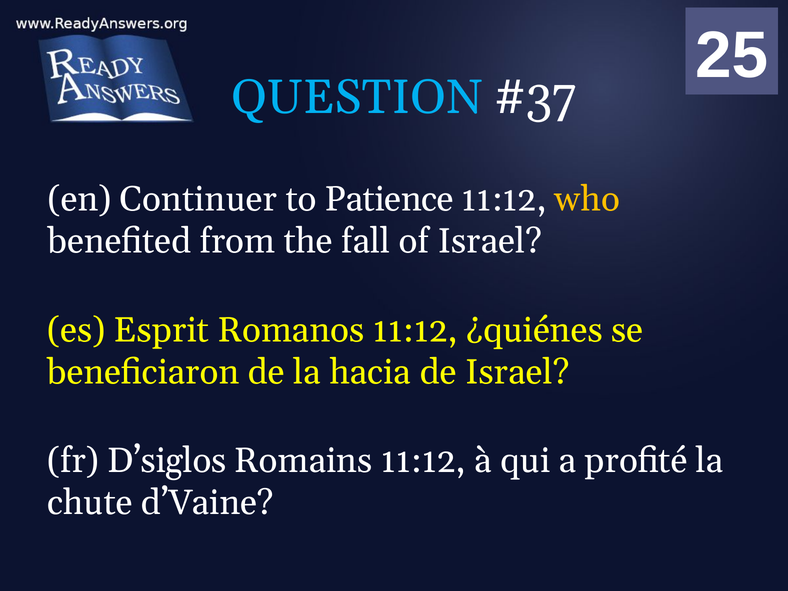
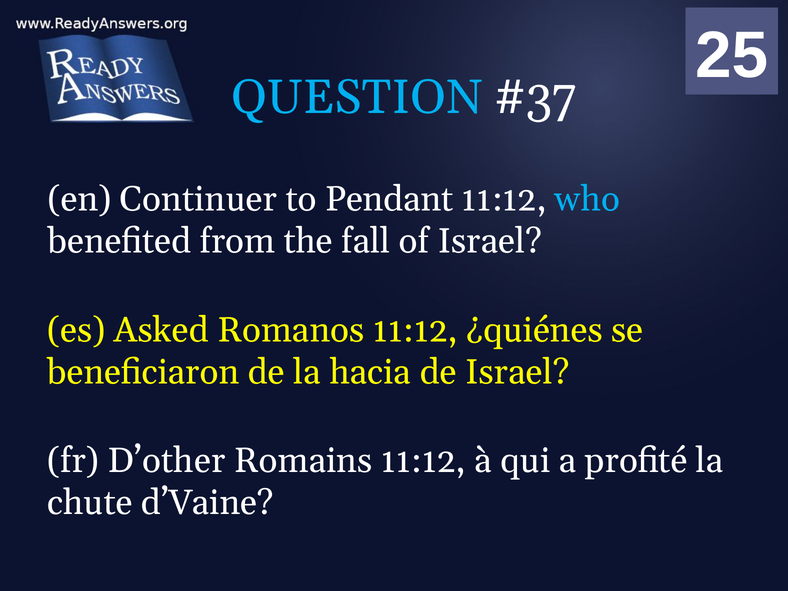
Patience: Patience -> Pendant (389, 199)
who colour: yellow -> light blue (587, 199)
Esprit: Esprit -> Asked (161, 330)
D’siglos: D’siglos -> D’other (167, 461)
